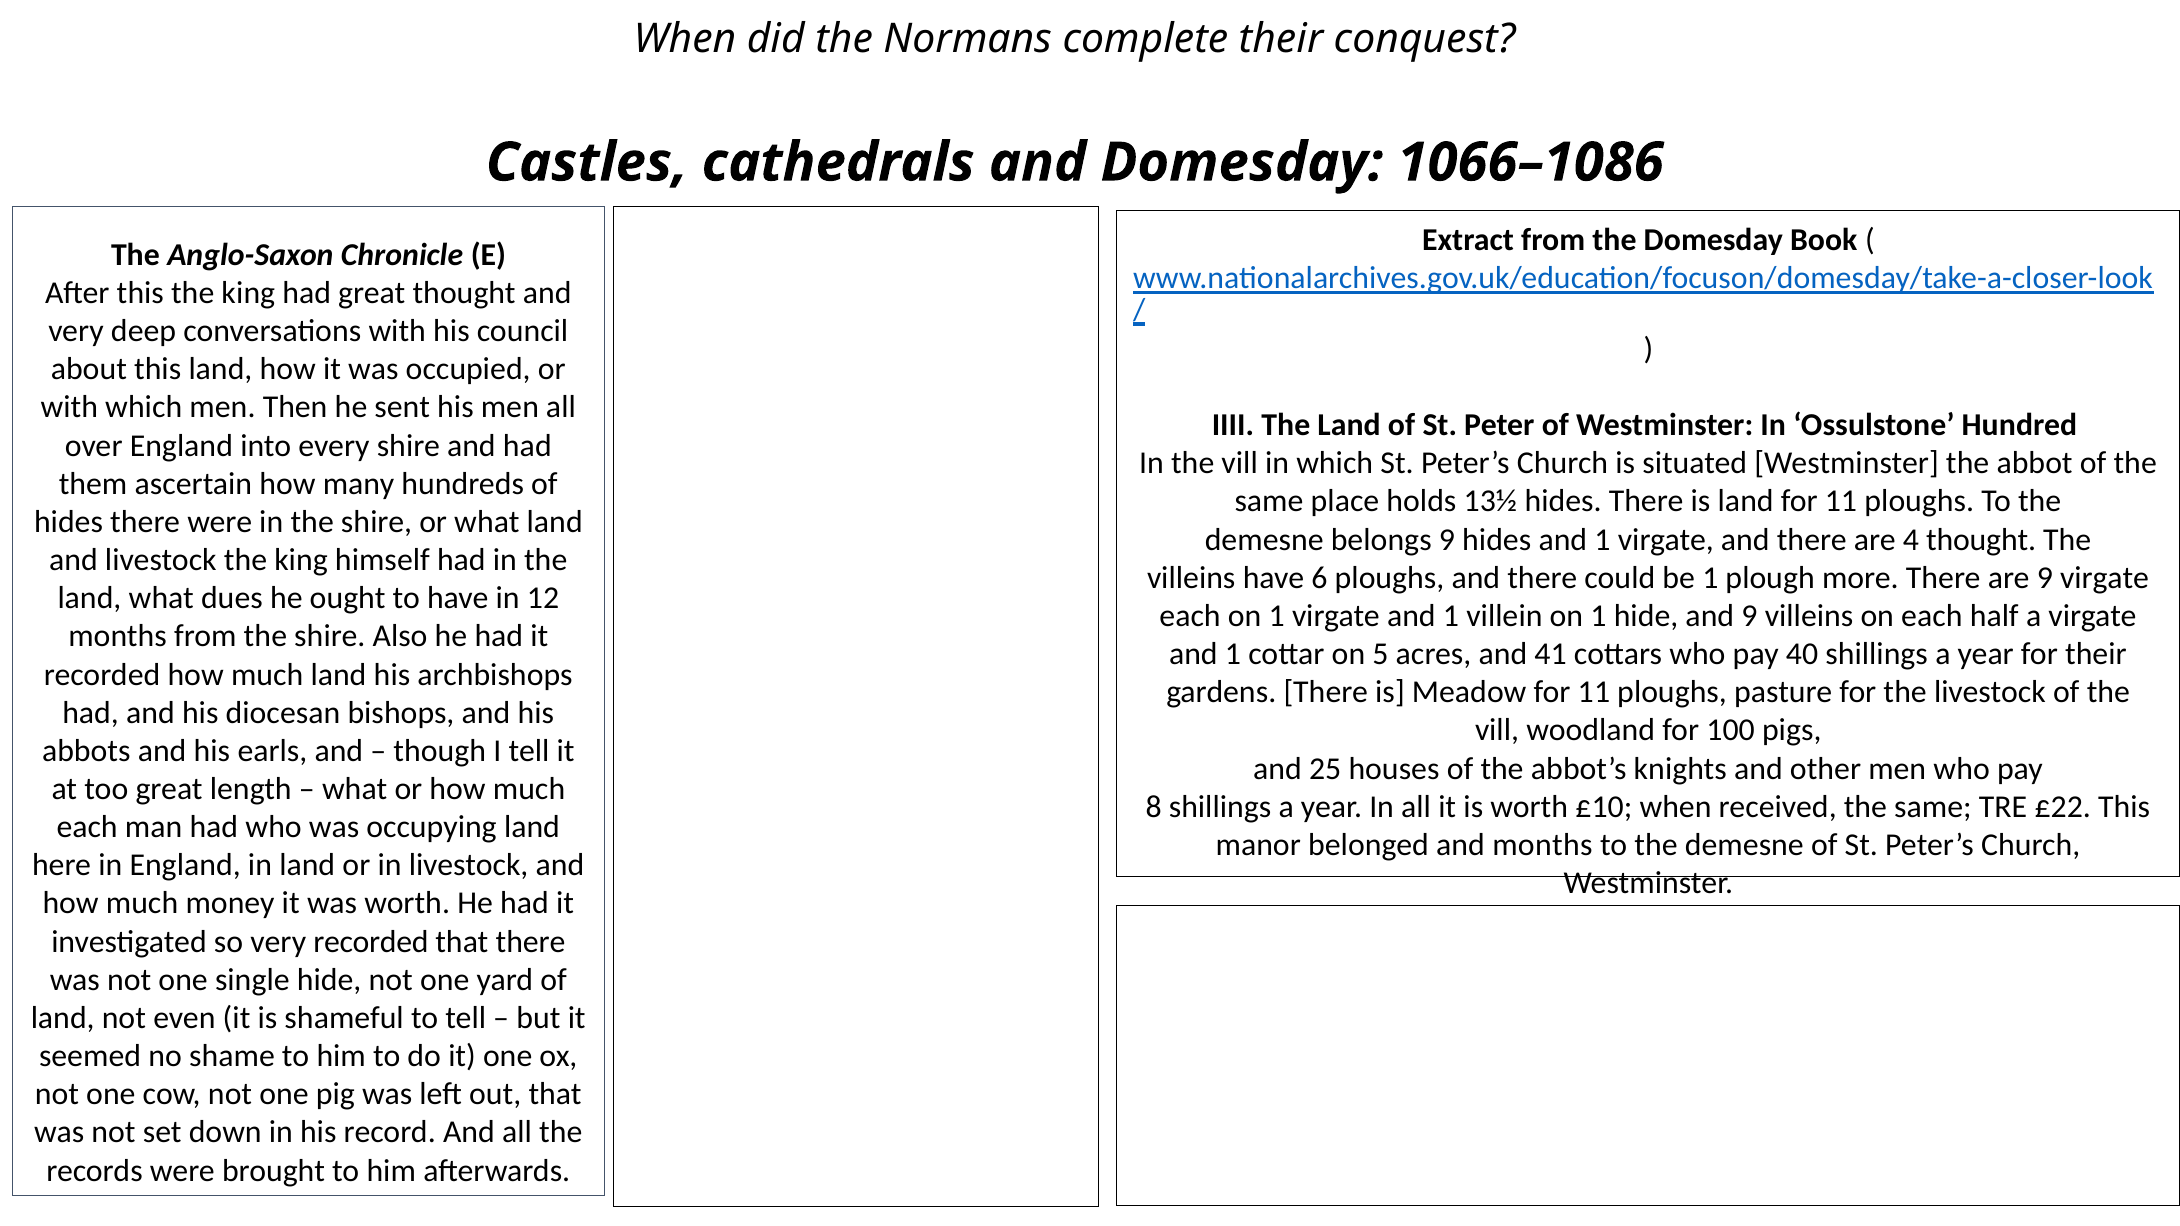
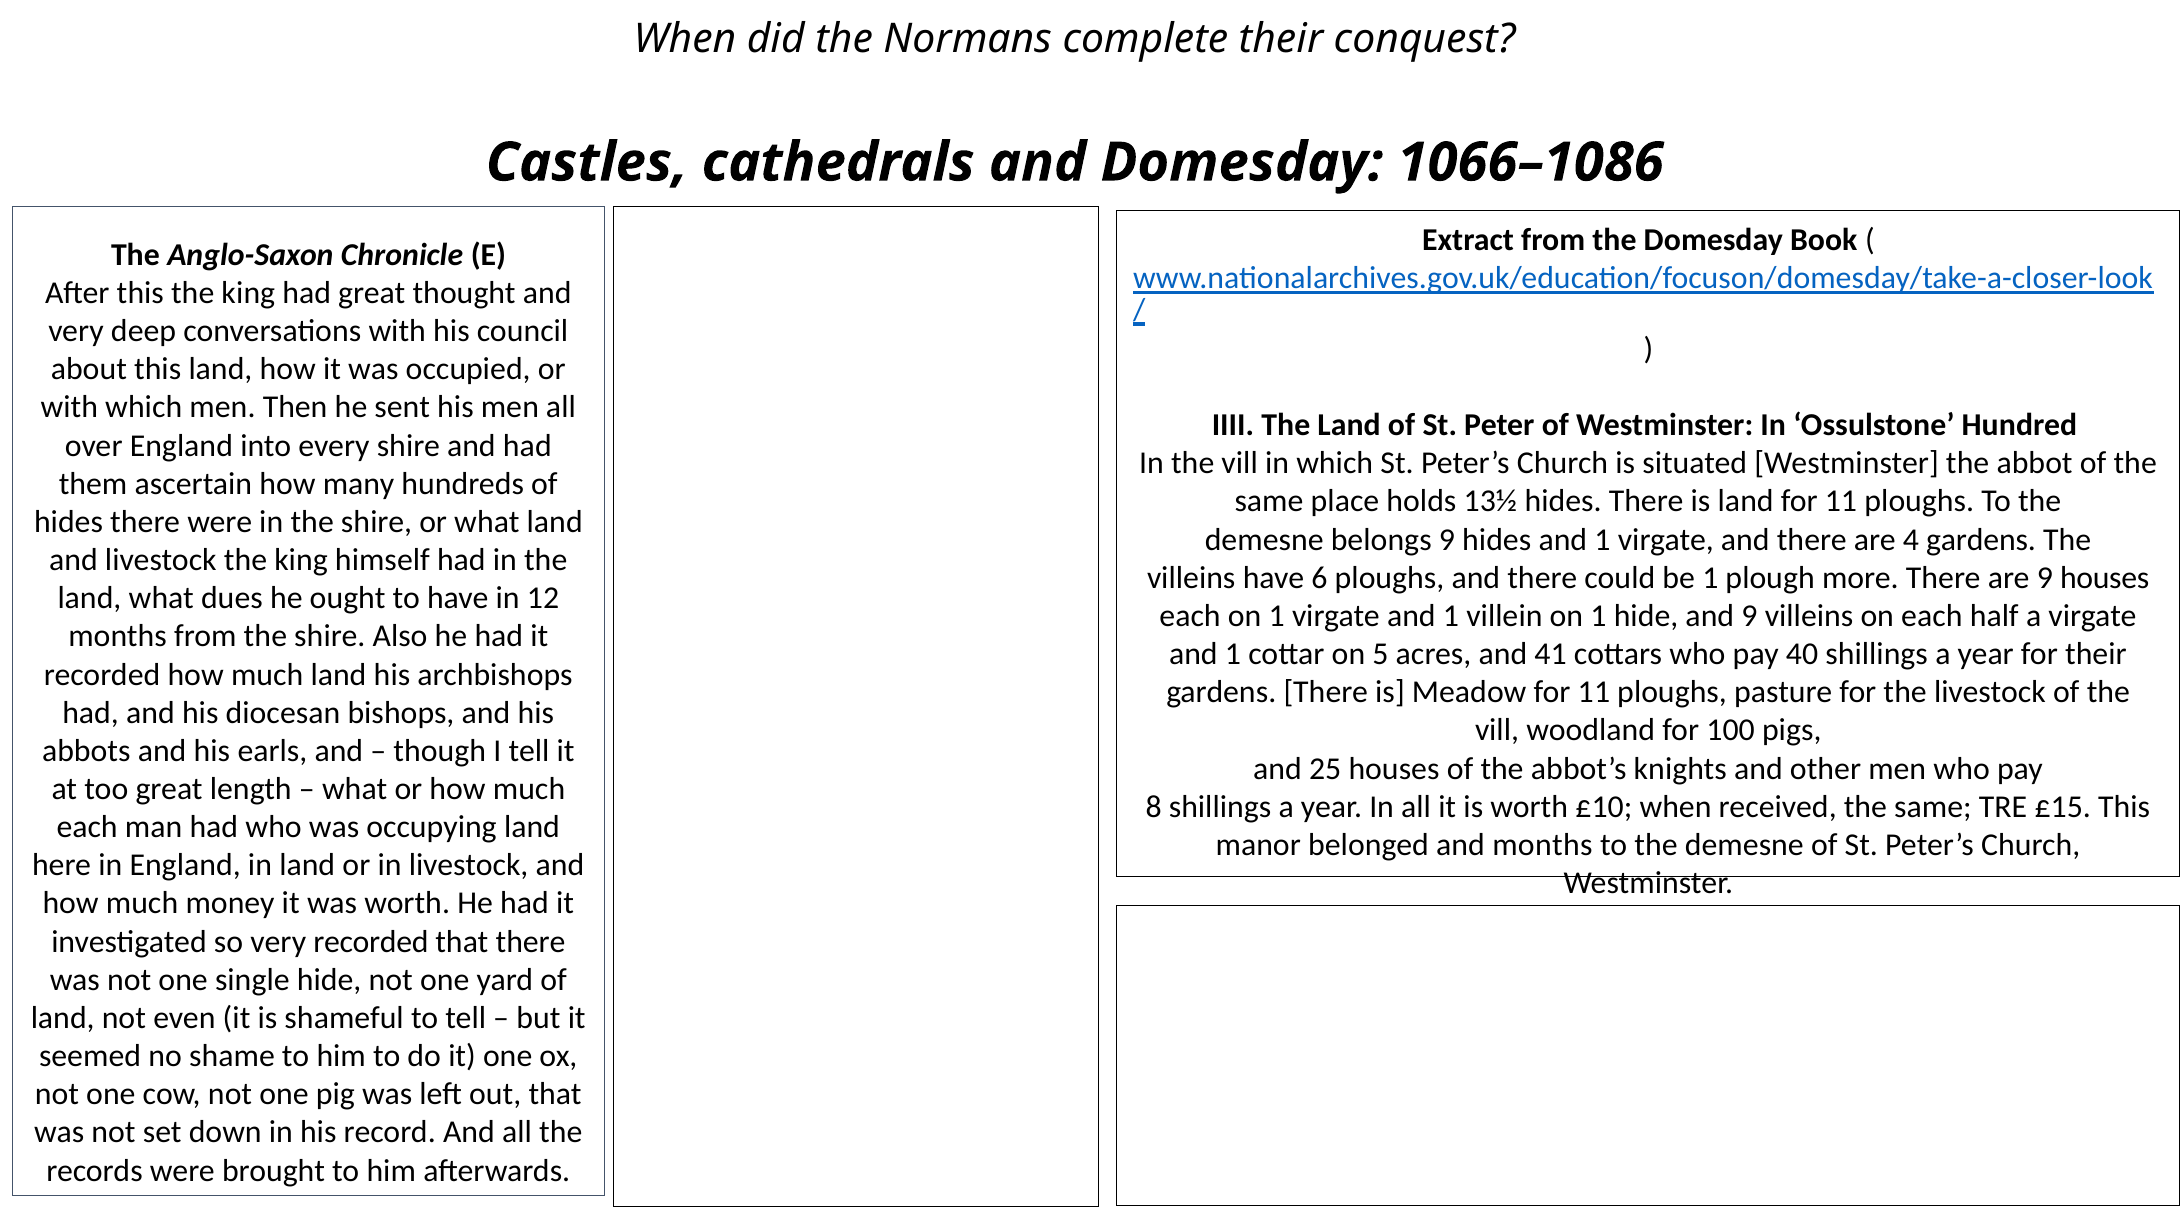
4 thought: thought -> gardens (1981, 540)
9 virgate: virgate -> houses (2105, 578)
£22: £22 -> £15 (2063, 807)
